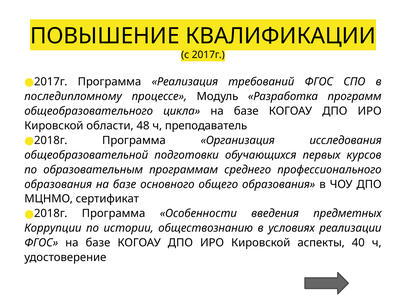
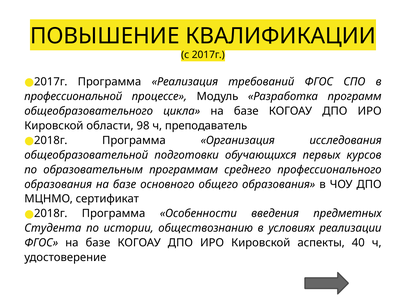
последипломному: последипломному -> профессиональной (73, 96)
48: 48 -> 98 (143, 126)
Коррупции: Коррупции -> Студента (53, 228)
